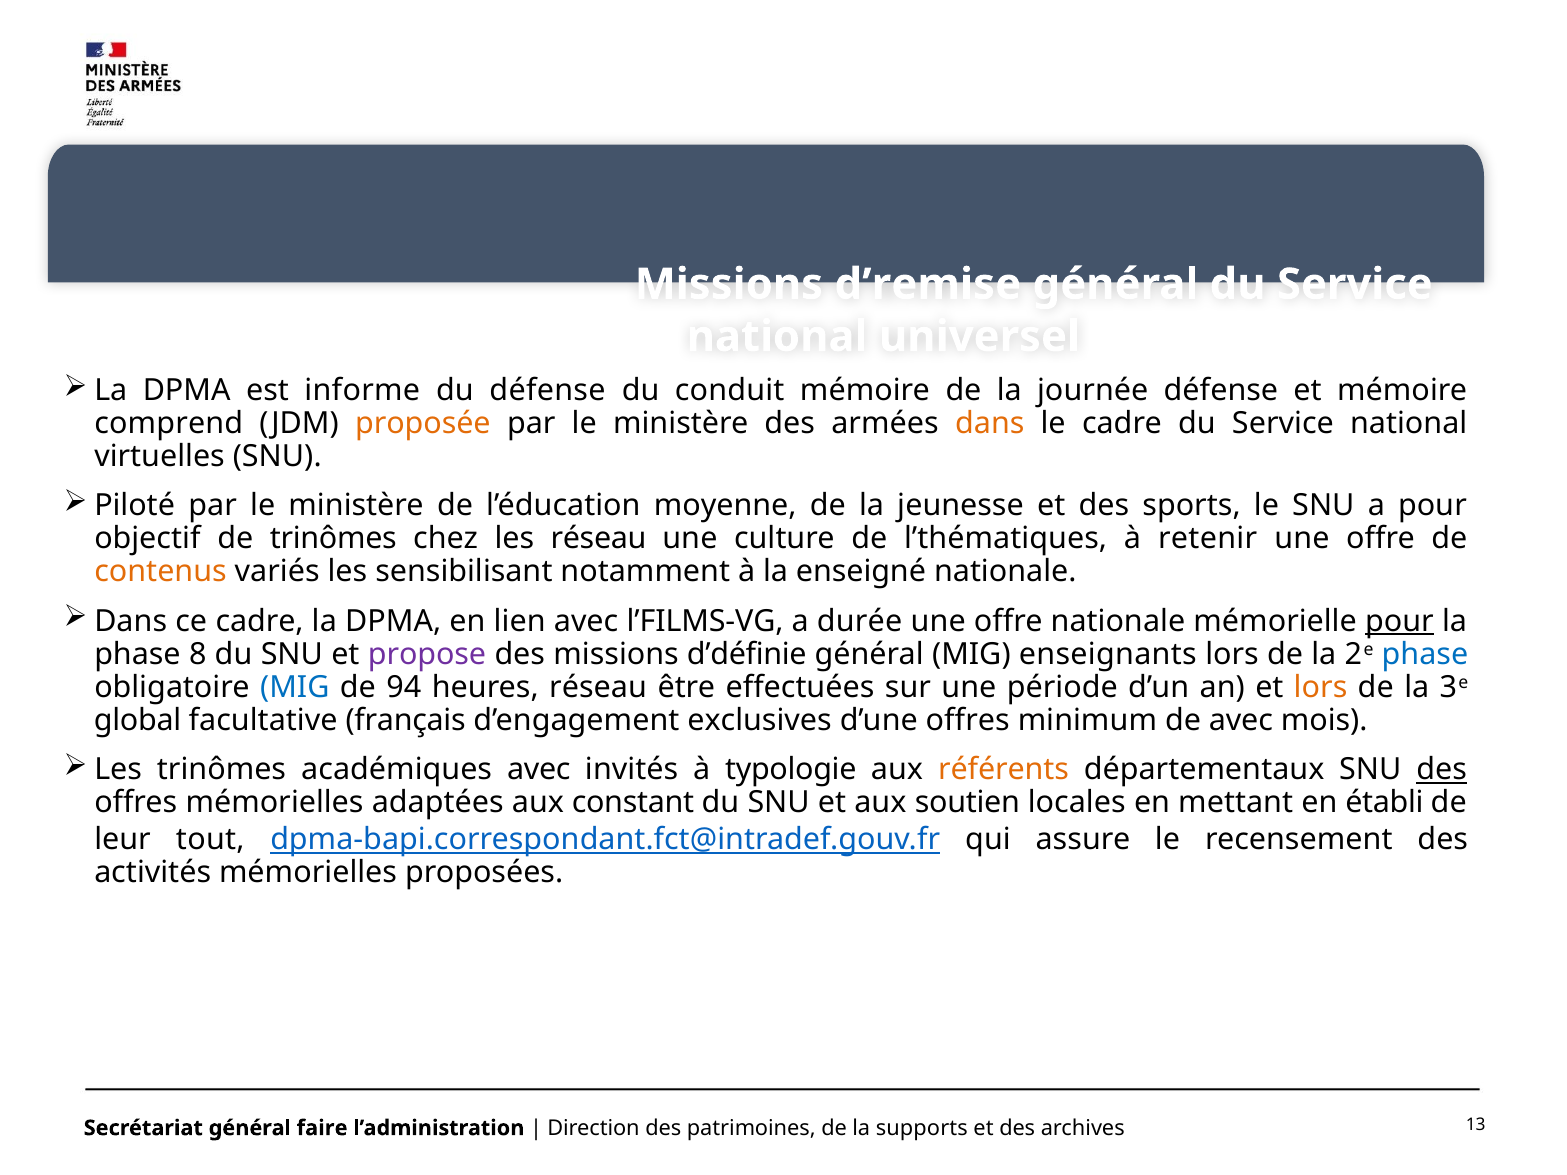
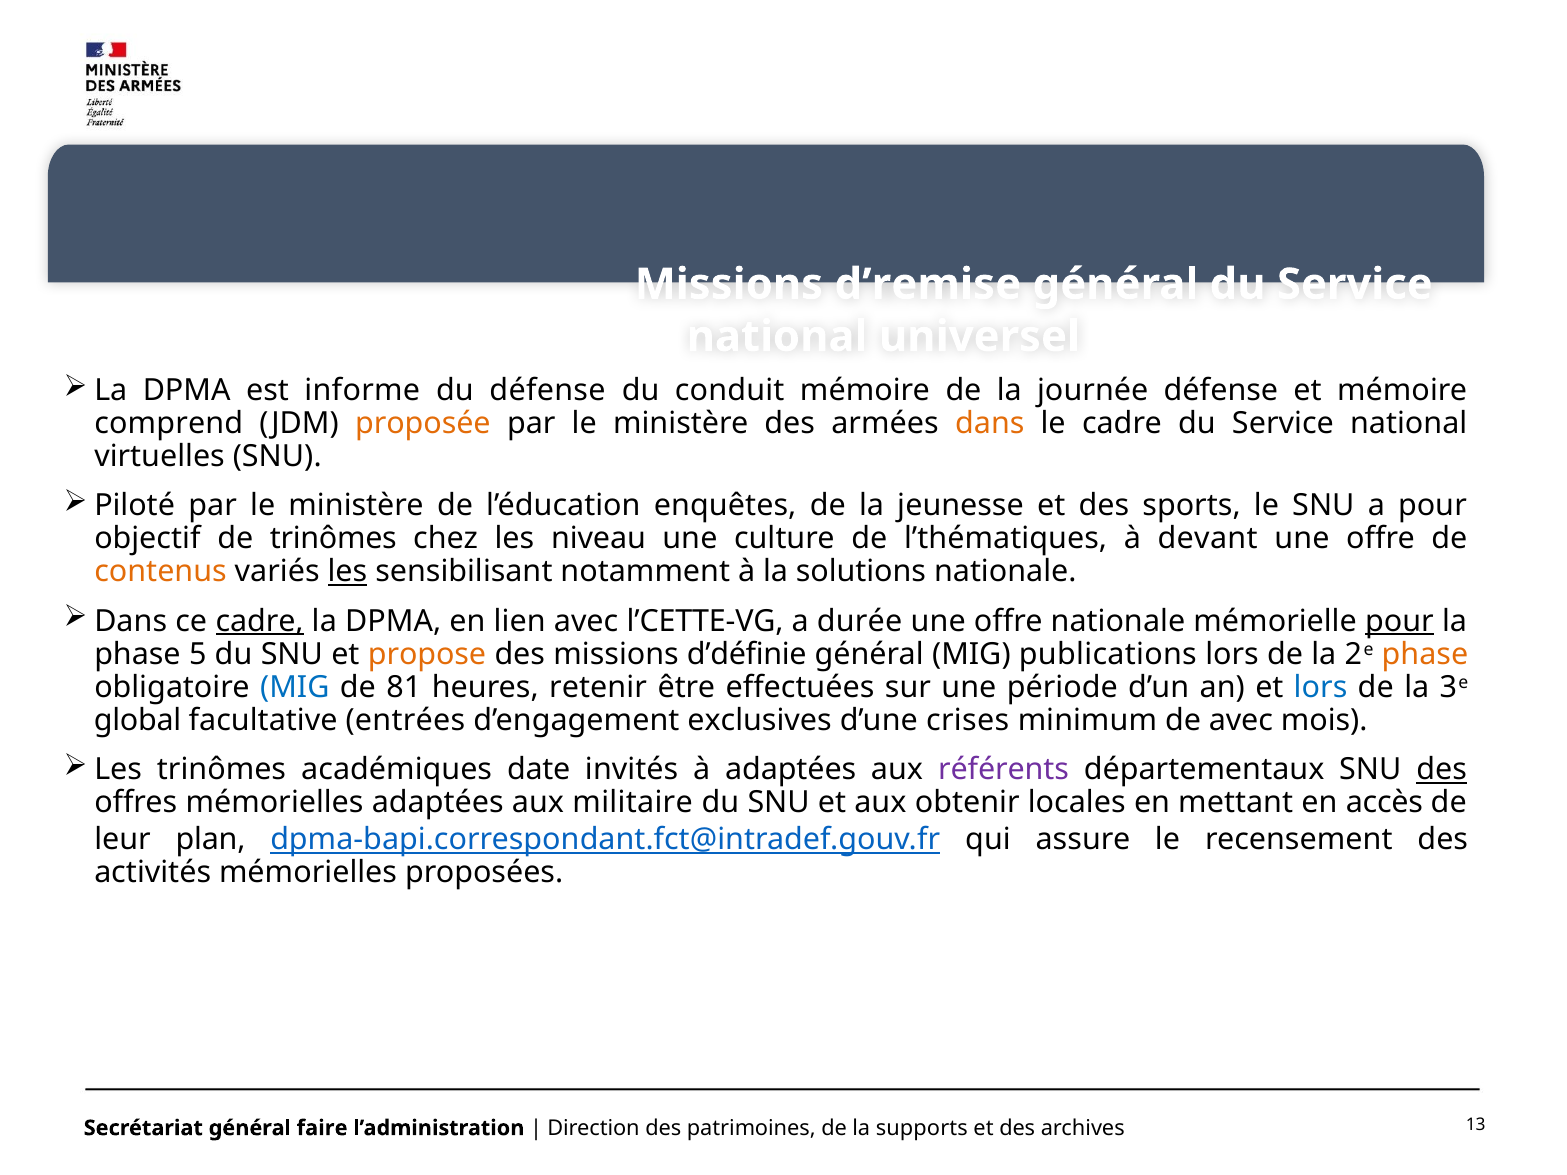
moyenne: moyenne -> enquêtes (725, 506)
les réseau: réseau -> niveau (598, 539)
retenir: retenir -> devant (1208, 539)
les underline: none -> present (347, 572)
enseigné: enseigné -> solutions (861, 572)
cadre underline: none -> present (260, 621)
l’FILMS-VG: l’FILMS-VG -> l’CETTE-VG (705, 621)
8: 8 -> 5 (198, 654)
propose colour: purple -> orange (427, 654)
enseignants: enseignants -> publications (1108, 654)
phase colour: blue -> orange (1425, 654)
94: 94 -> 81 (404, 687)
heures réseau: réseau -> retenir (598, 687)
lors colour: orange -> blue (1321, 687)
français: français -> entrées (405, 720)
d’une offres: offres -> crises (968, 720)
académiques avec: avec -> date (539, 770)
à typologie: typologie -> adaptées (791, 770)
référents colour: orange -> purple (1004, 770)
constant: constant -> militaire (633, 803)
soutien: soutien -> obtenir (967, 803)
établi: établi -> accès (1384, 803)
tout: tout -> plan (211, 839)
